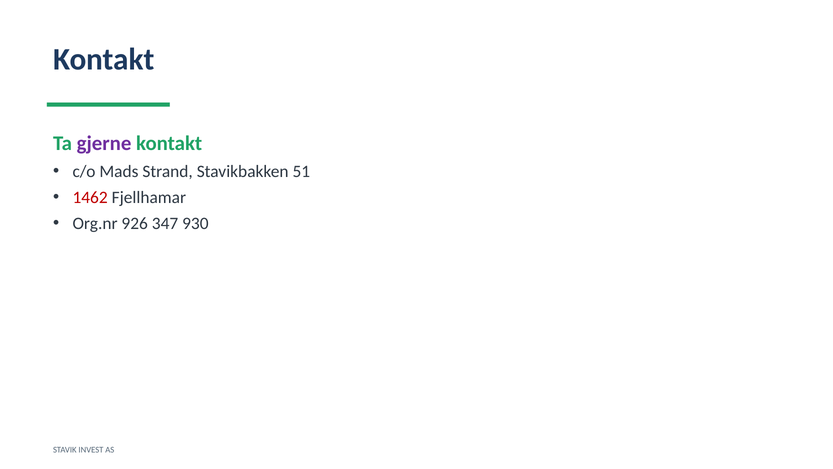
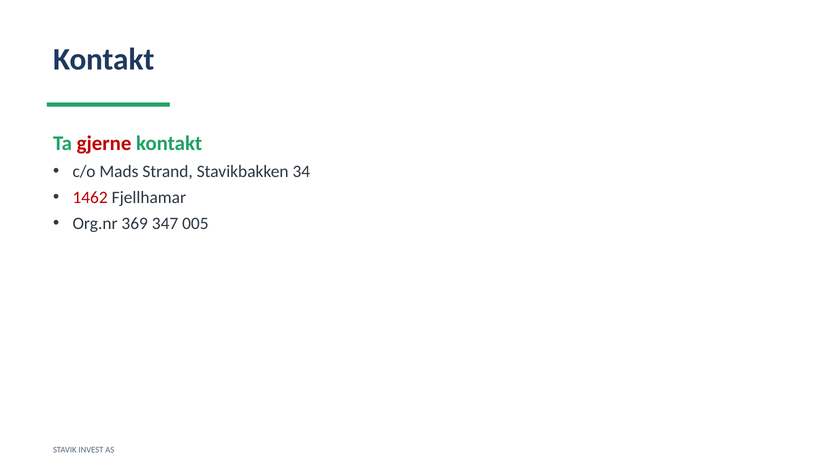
gjerne colour: purple -> red (104, 143)
51: 51 -> 34 (301, 171)
926: 926 -> 369 (135, 223)
930: 930 -> 005 (195, 223)
